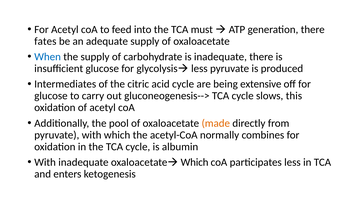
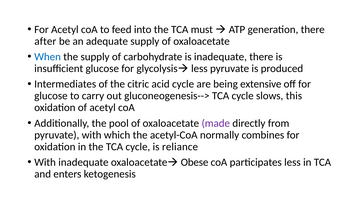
fates: fates -> after (45, 41)
made colour: orange -> purple (216, 123)
albumin: albumin -> reliance (180, 147)
oxaloacetate Which: Which -> Obese (195, 162)
